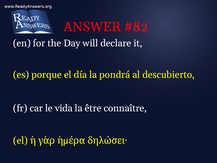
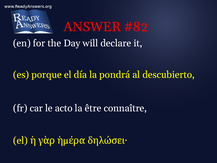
vida: vida -> acto (64, 108)
